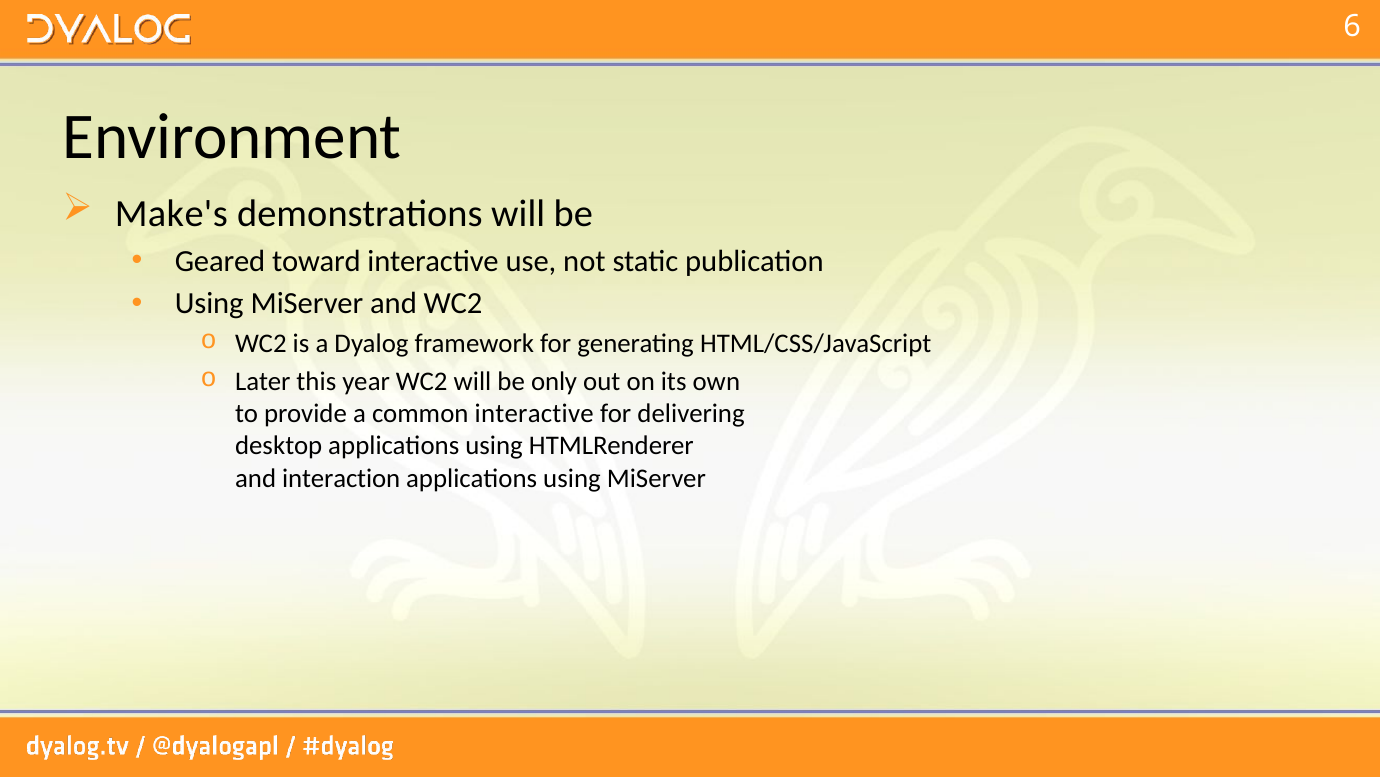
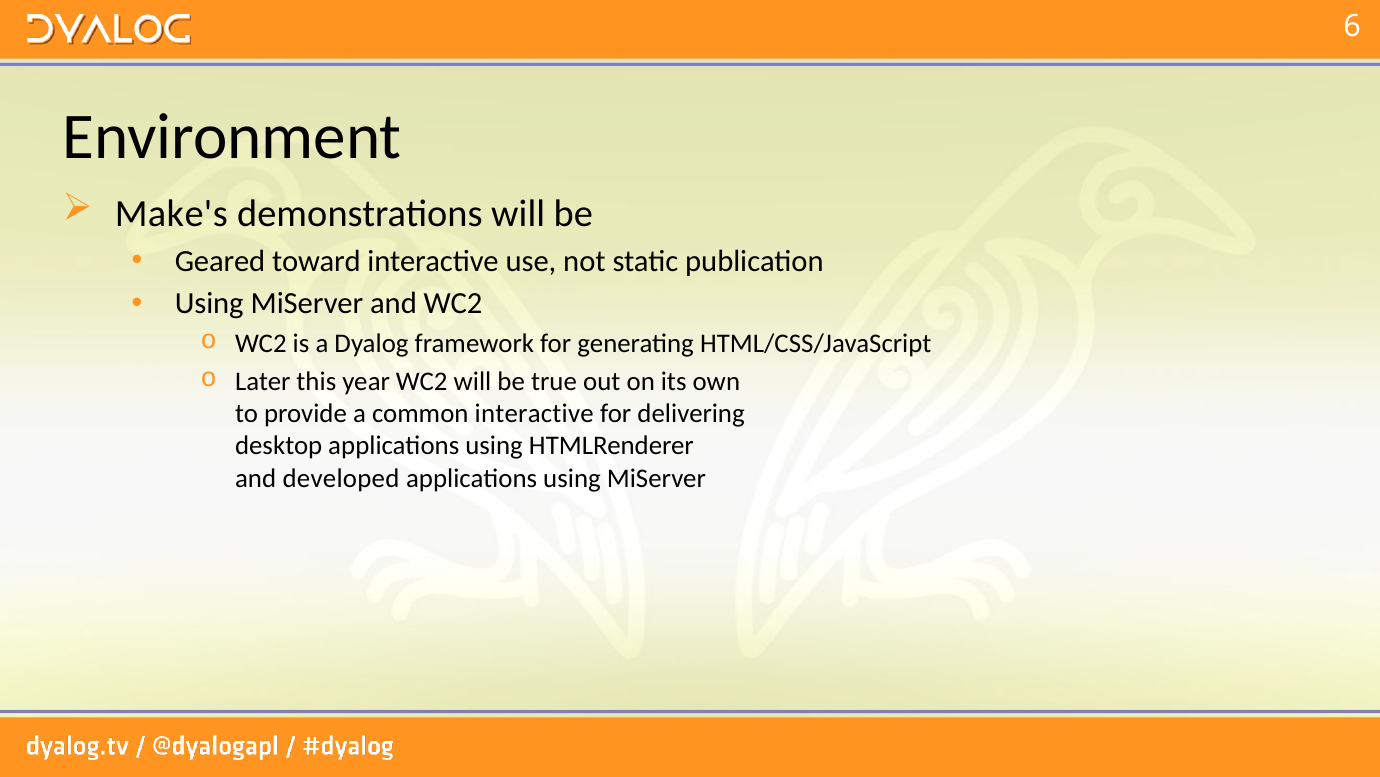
only: only -> true (554, 381)
interaction: interaction -> developed (341, 478)
